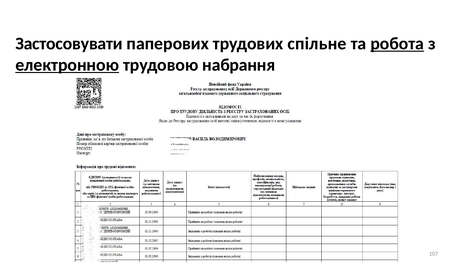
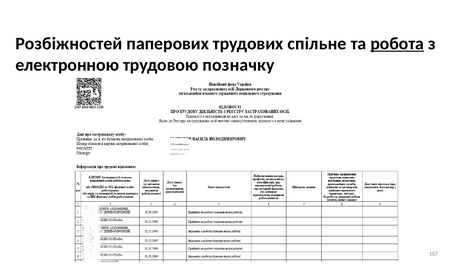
Застосовувати: Застосовувати -> Розбіжностей (69, 44)
електронною underline: present -> none (67, 65)
набрання: набрання -> позначку (239, 65)
